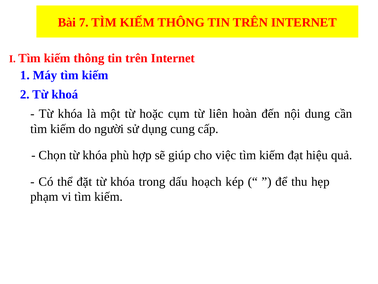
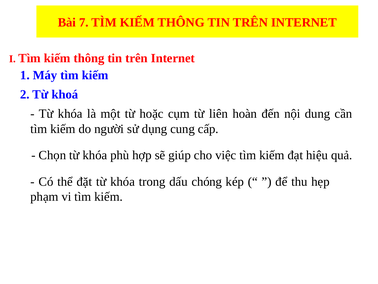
hoạch: hoạch -> chóng (207, 181)
